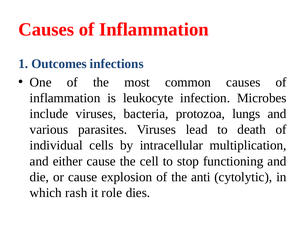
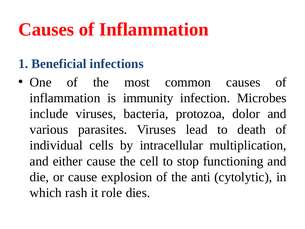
Outcomes: Outcomes -> Beneficial (59, 64)
leukocyte: leukocyte -> immunity (148, 98)
lungs: lungs -> dolor (246, 114)
